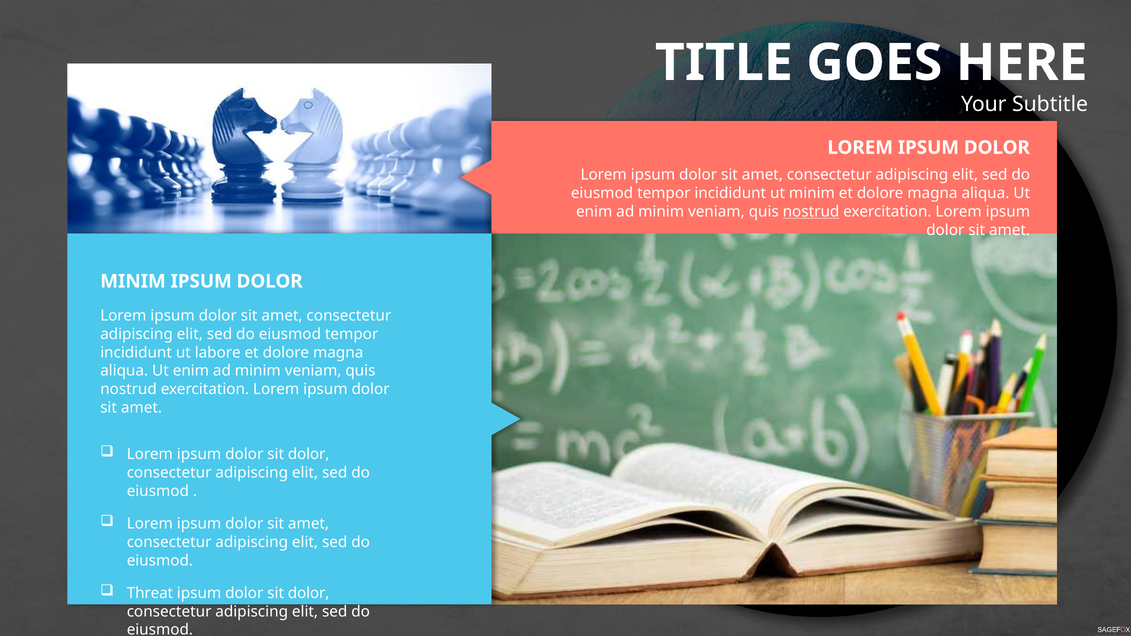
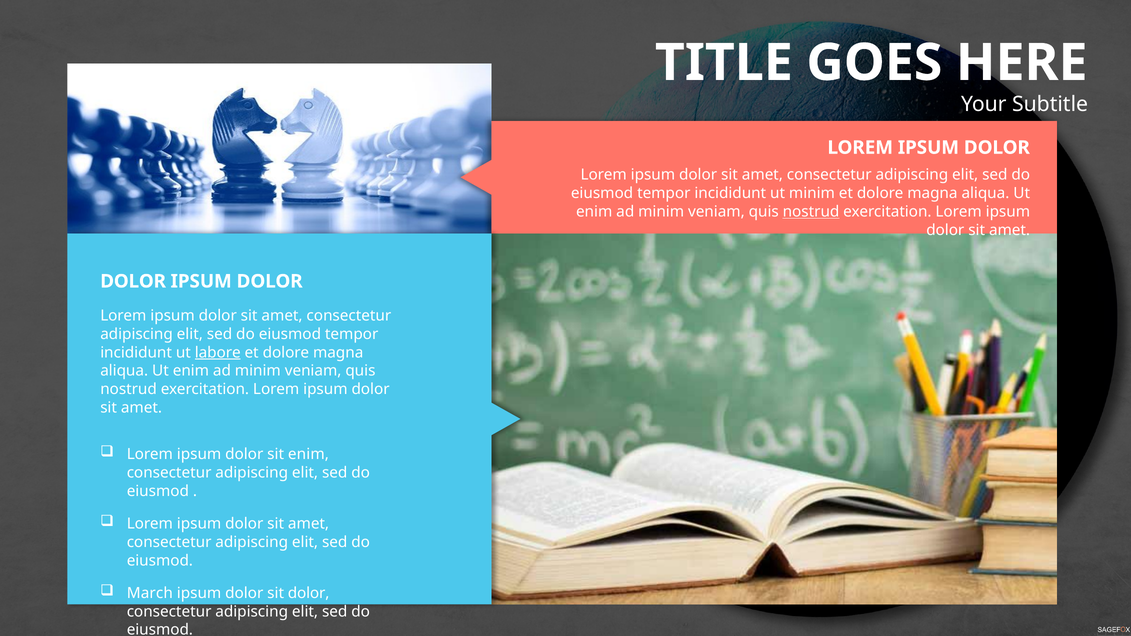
MINIM: MINIM -> DOLOR (133, 281)
labore underline: none -> present (218, 353)
dolor: dolor -> enim (308, 454)
Threat: Threat -> March (150, 593)
